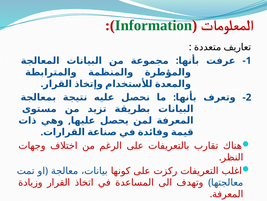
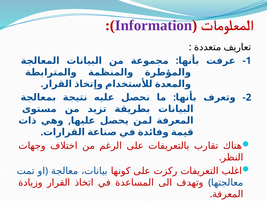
Information colour: green -> purple (154, 25)
